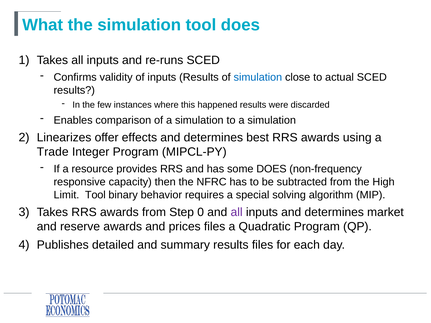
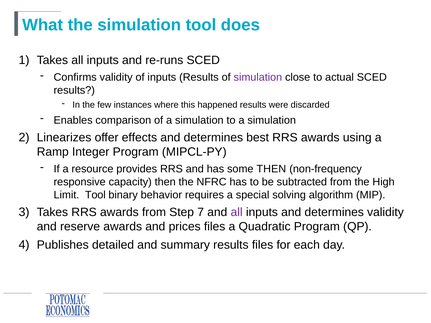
simulation colour: blue -> purple (258, 77)
Trade: Trade -> Ramp (53, 152)
some DOES: DOES -> THEN (271, 169)
0: 0 -> 7 (201, 213)
determines market: market -> validity (385, 213)
